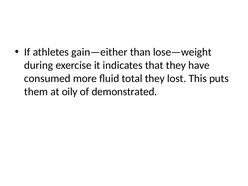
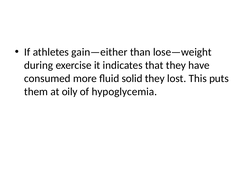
total: total -> solid (132, 78)
demonstrated: demonstrated -> hypoglycemia (124, 92)
